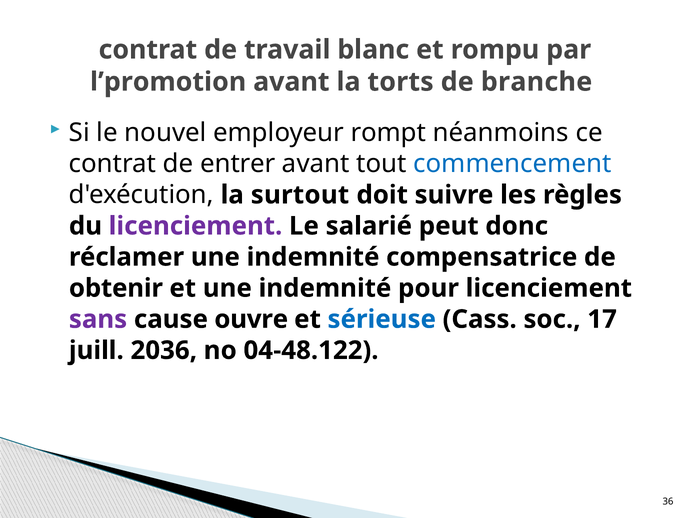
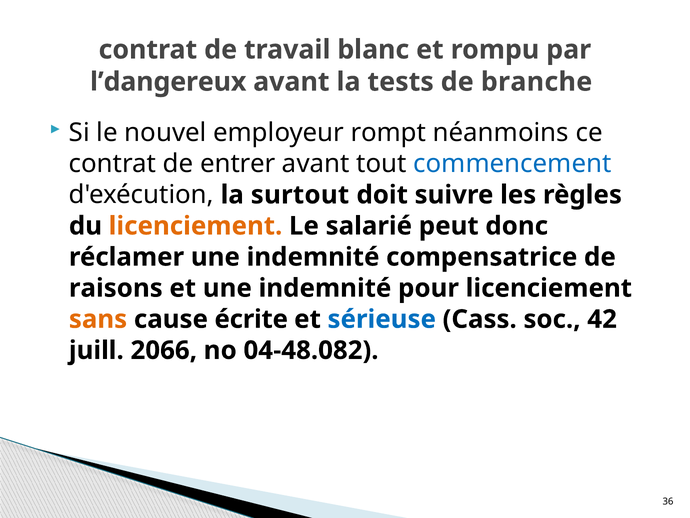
l’promotion: l’promotion -> l’dangereux (168, 82)
torts: torts -> tests (401, 82)
licenciement colour: purple -> orange (196, 226)
obtenir: obtenir -> raisons (116, 288)
sans colour: purple -> orange (98, 319)
ouvre: ouvre -> écrite (251, 319)
17: 17 -> 42 (602, 319)
2036: 2036 -> 2066 (164, 350)
04-48.122: 04-48.122 -> 04-48.082 (311, 350)
